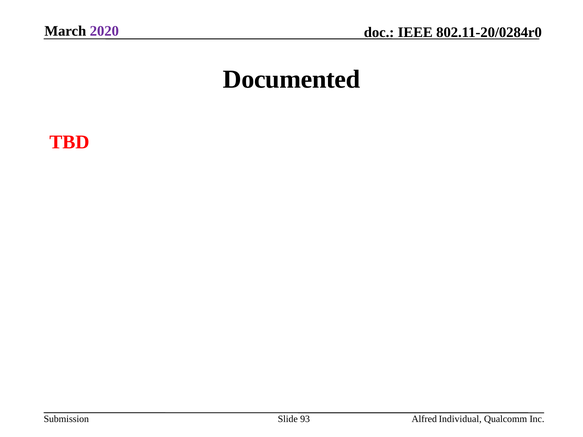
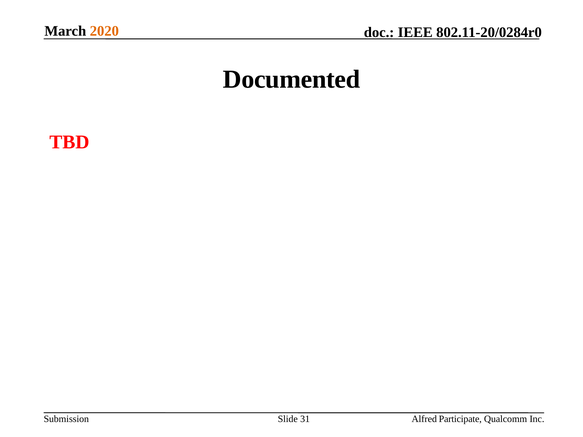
2020 colour: purple -> orange (104, 31)
93: 93 -> 31 (305, 419)
Individual: Individual -> Participate (460, 419)
